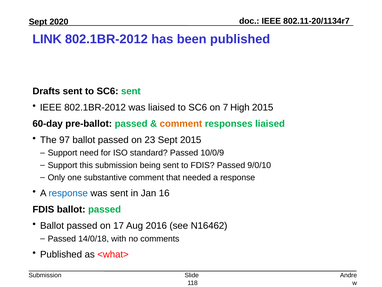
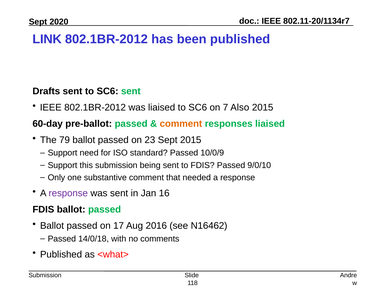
High: High -> Also (240, 107)
97: 97 -> 79 (65, 140)
response colour: blue -> purple (68, 193)
